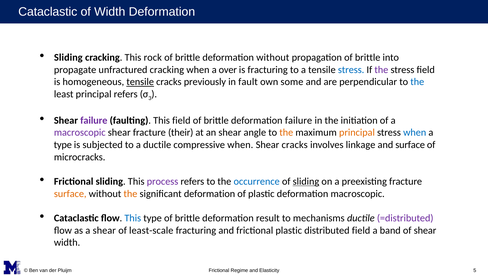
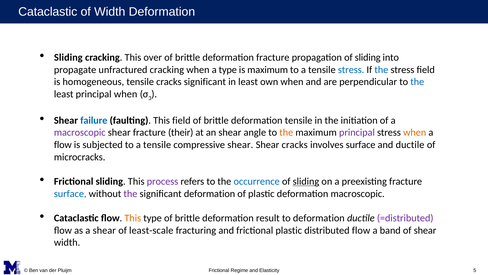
rock: rock -> over (153, 57)
deformation without: without -> fracture (273, 57)
propagation of brittle: brittle -> sliding (368, 57)
a over: over -> type (228, 70)
is fracturing: fracturing -> maximum (268, 70)
the colour: purple -> blue (381, 70)
tensile underline: present -> none (140, 82)
cracks previously: previously -> significant (205, 82)
in fault: fault -> least (248, 82)
own some: some -> when (292, 82)
principal refers: refers -> when (126, 94)
failure colour: purple -> blue (94, 120)
deformation failure: failure -> tensile (299, 120)
principal colour: orange -> purple (357, 132)
when colour: blue -> orange (415, 132)
type: type -> flow (63, 145)
subjected to a ductile: ductile -> tensile (157, 145)
compressive when: when -> shear (240, 145)
involves linkage: linkage -> surface (361, 145)
and surface: surface -> ductile (410, 145)
surface colour: orange -> blue (70, 193)
the colour: orange -> purple (130, 193)
This colour: blue -> orange (133, 218)
to mechanisms: mechanisms -> deformation (319, 218)
distributed field: field -> flow (361, 230)
